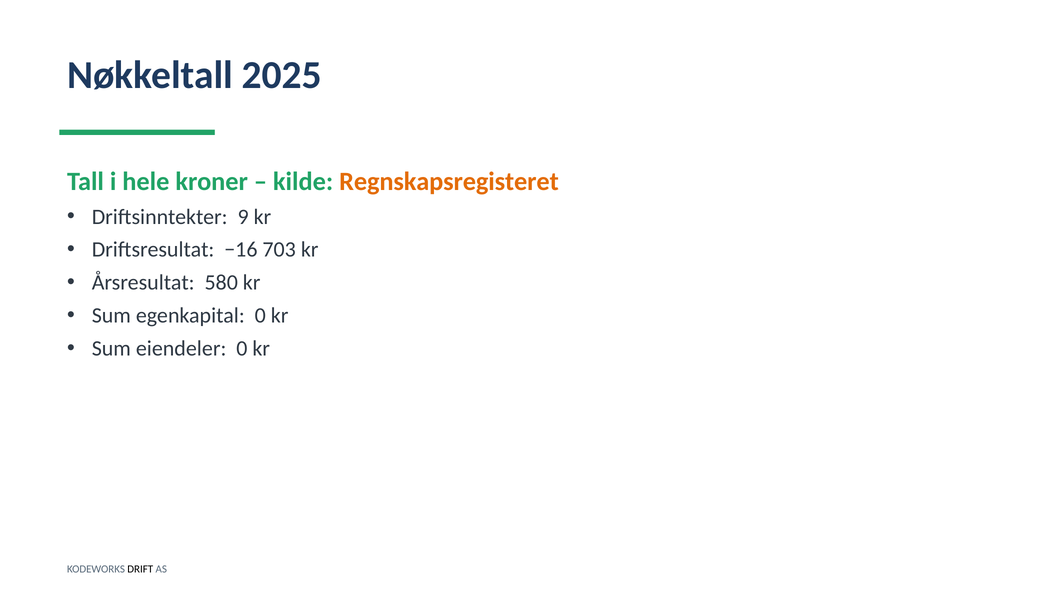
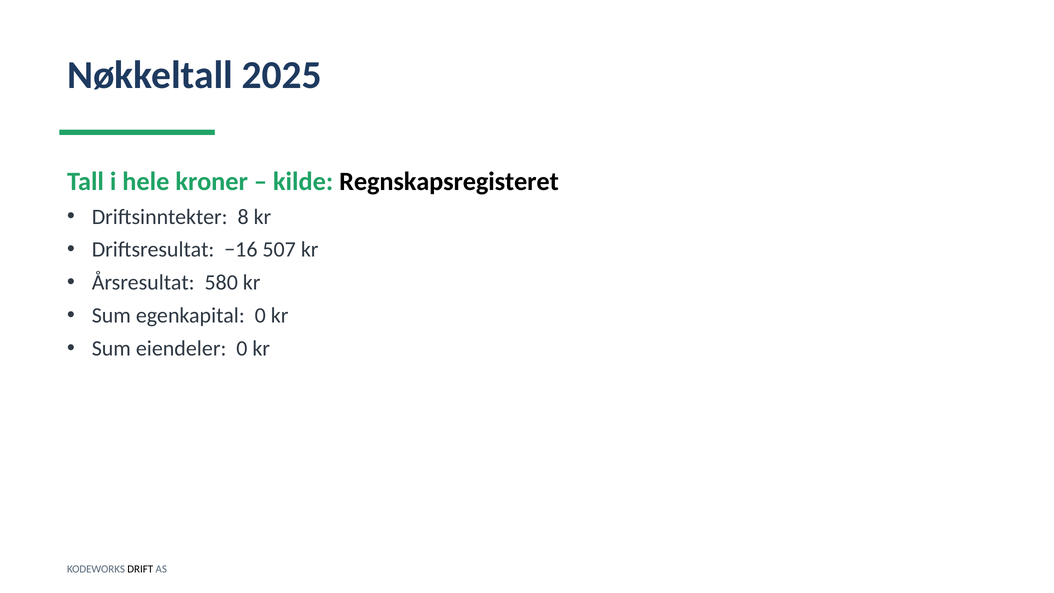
Regnskapsregisteret colour: orange -> black (449, 181)
9: 9 -> 8 (243, 217)
703: 703 -> 507 (279, 250)
